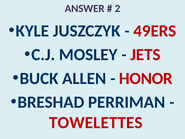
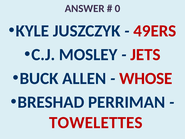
2: 2 -> 0 (118, 8)
HONOR: HONOR -> WHOSE (146, 78)
